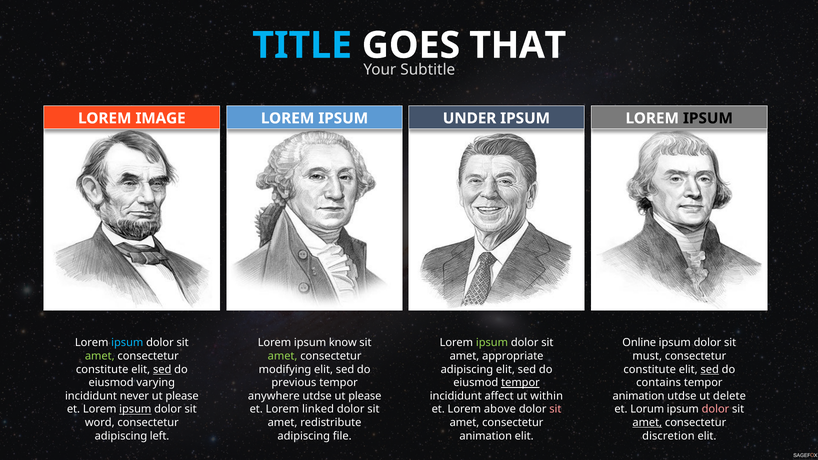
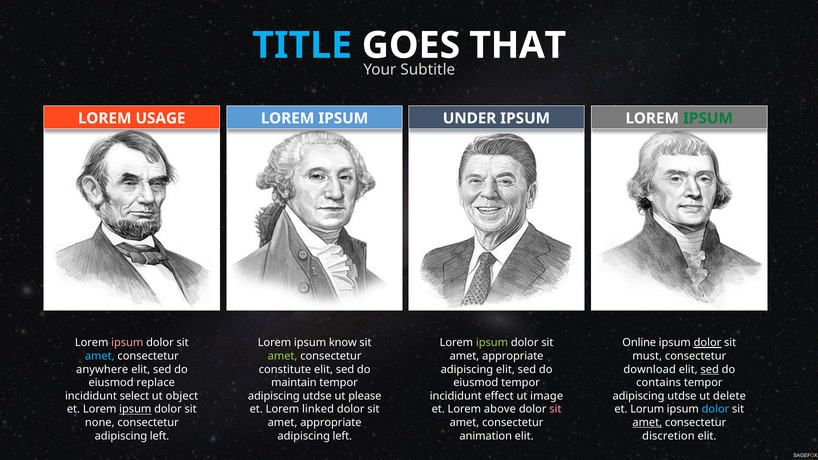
IMAGE: IMAGE -> USAGE (160, 118)
IPSUM colour: black -> green (708, 118)
ipsum colour: light blue -> pink (127, 343)
dolor underline: none -> present (707, 343)
amet colour: light green -> light blue (100, 356)
constitute: constitute -> anywhere (102, 370)
sed underline: present -> none (162, 370)
modifying: modifying -> constitute (285, 370)
constitute: constitute -> download (650, 370)
varying: varying -> replace (156, 383)
previous: previous -> maintain (294, 383)
tempor underline: present -> none (520, 383)
never: never -> select (134, 396)
please: please -> object (182, 396)
anywhere: anywhere -> adipiscing (274, 396)
affect: affect -> effect (499, 396)
within: within -> image (547, 396)
animation: animation -> adipiscing (639, 396)
dolor colour: pink -> light blue (715, 409)
word: word -> none (100, 423)
redistribute: redistribute -> appropriate (331, 423)
file: file -> left (342, 436)
